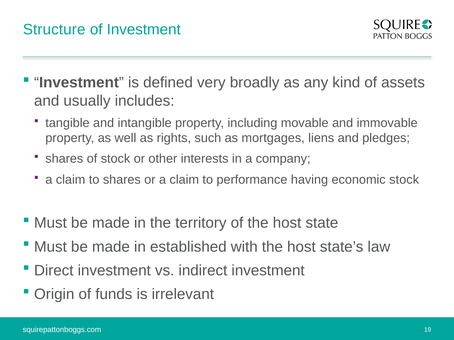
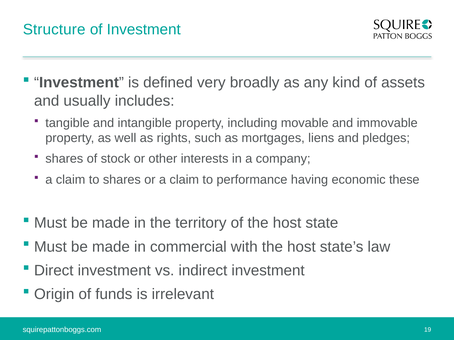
economic stock: stock -> these (404, 180)
established: established -> commercial (188, 247)
